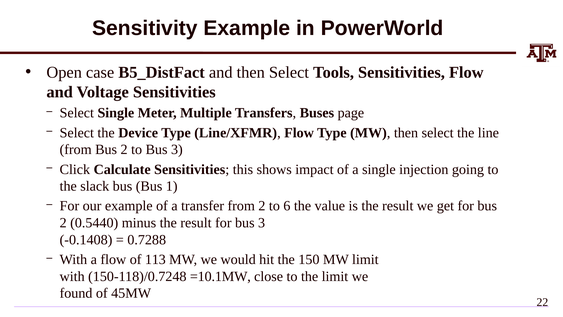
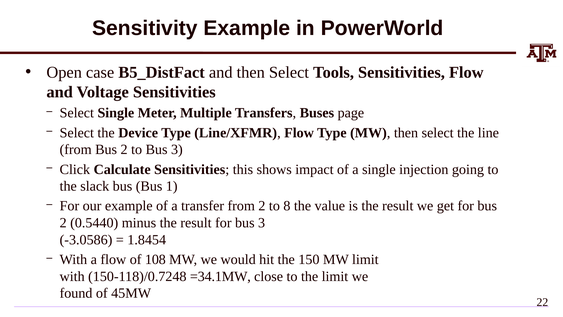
6: 6 -> 8 (287, 206)
-0.1408: -0.1408 -> -3.0586 (86, 240)
0.7288: 0.7288 -> 1.8454 (147, 240)
113: 113 -> 108 (155, 259)
=10.1MW: =10.1MW -> =34.1MW (220, 276)
